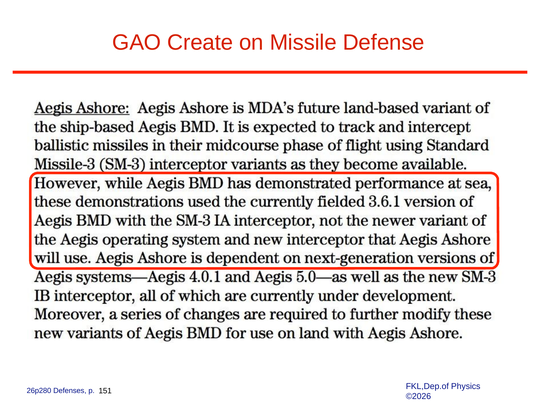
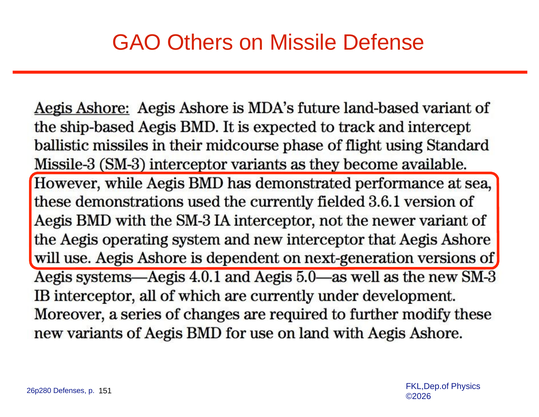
Create: Create -> Others (200, 43)
